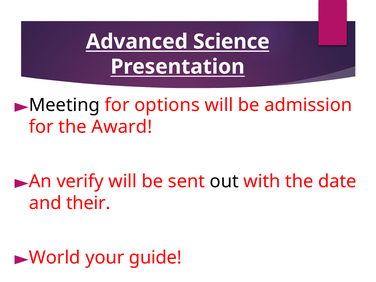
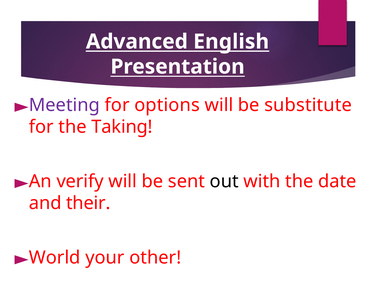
Science: Science -> English (231, 42)
Meeting colour: black -> purple (64, 105)
admission: admission -> substitute (308, 105)
Award: Award -> Taking (122, 127)
guide: guide -> other (155, 258)
